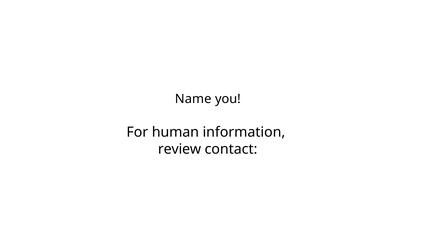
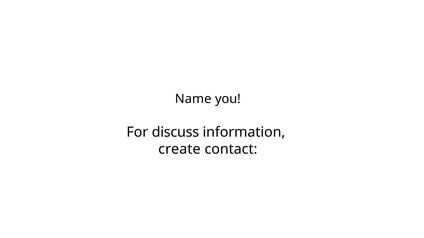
human: human -> discuss (175, 133)
review: review -> create (179, 150)
